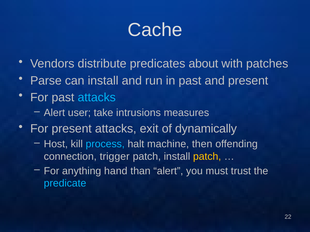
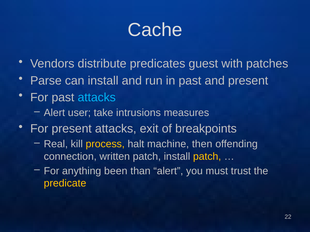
about: about -> guest (203, 64)
dynamically: dynamically -> breakpoints (206, 129)
Host: Host -> Real (56, 144)
process colour: light blue -> yellow (105, 144)
trigger: trigger -> written (115, 157)
hand: hand -> been (116, 171)
predicate colour: light blue -> yellow (65, 184)
